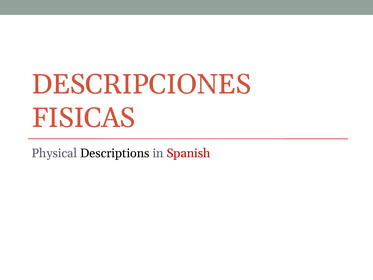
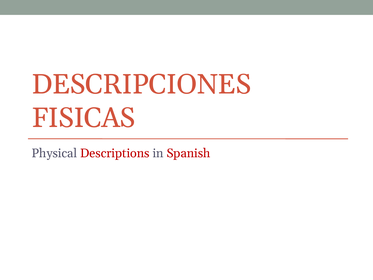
Descriptions colour: black -> red (115, 153)
